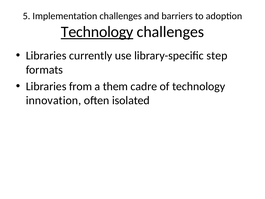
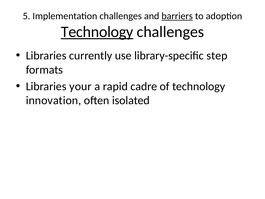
barriers underline: none -> present (177, 16)
from: from -> your (80, 86)
them: them -> rapid (115, 86)
